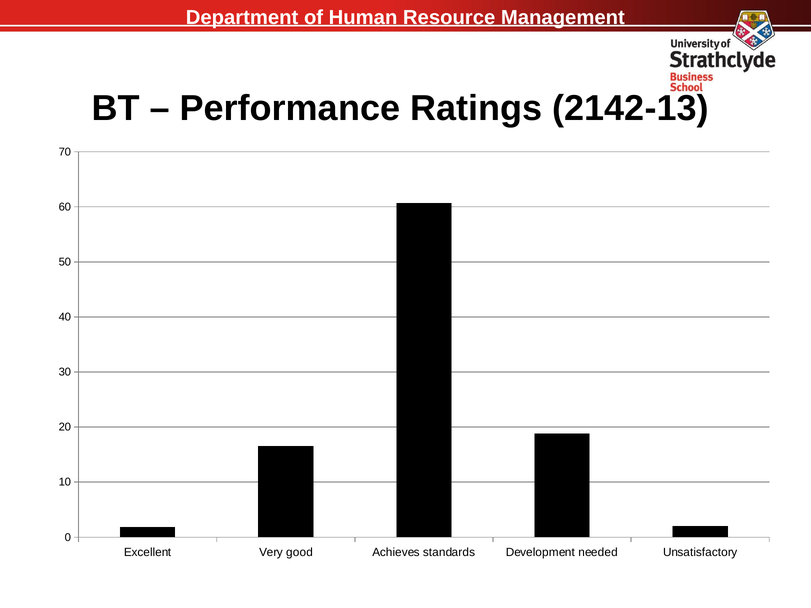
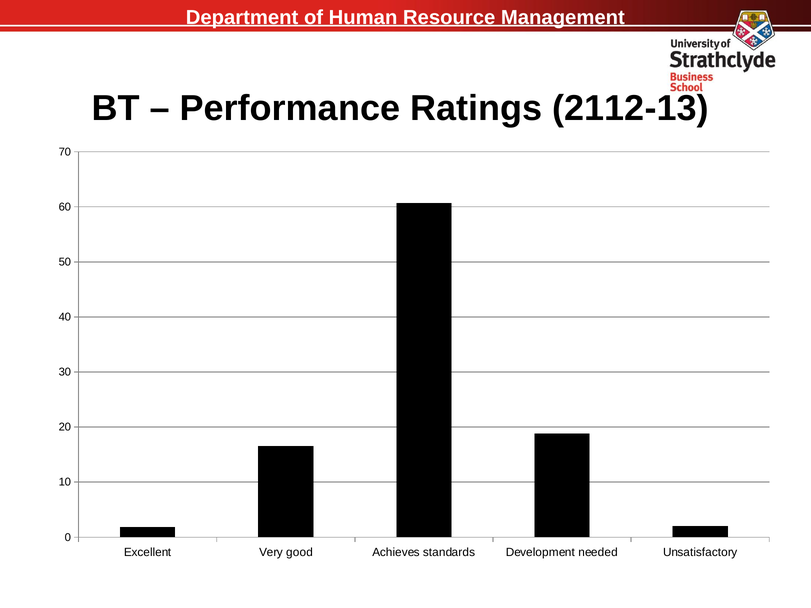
2142-13: 2142-13 -> 2112-13 (630, 108)
